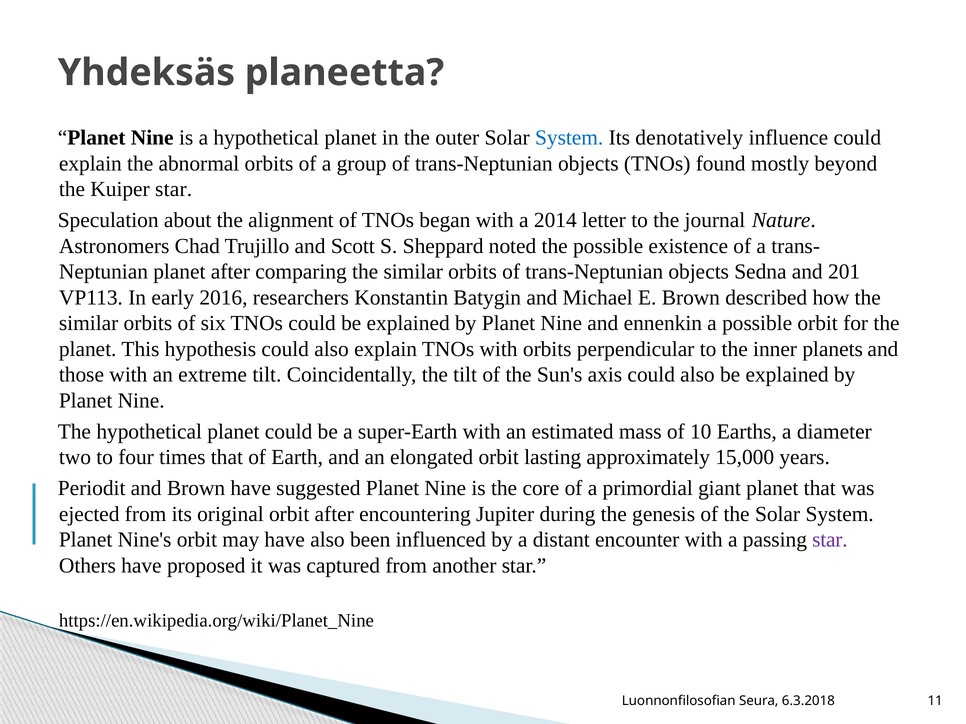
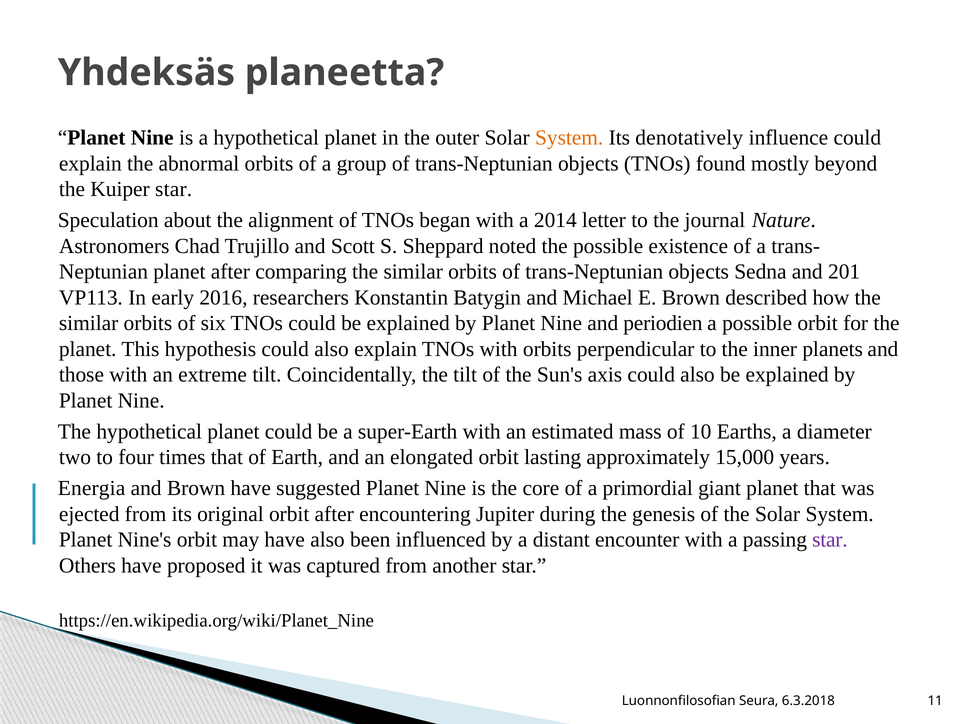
System colour: blue -> orange (569, 138)
ennenkin: ennenkin -> periodien (663, 324)
Periodit: Periodit -> Energia (92, 489)
